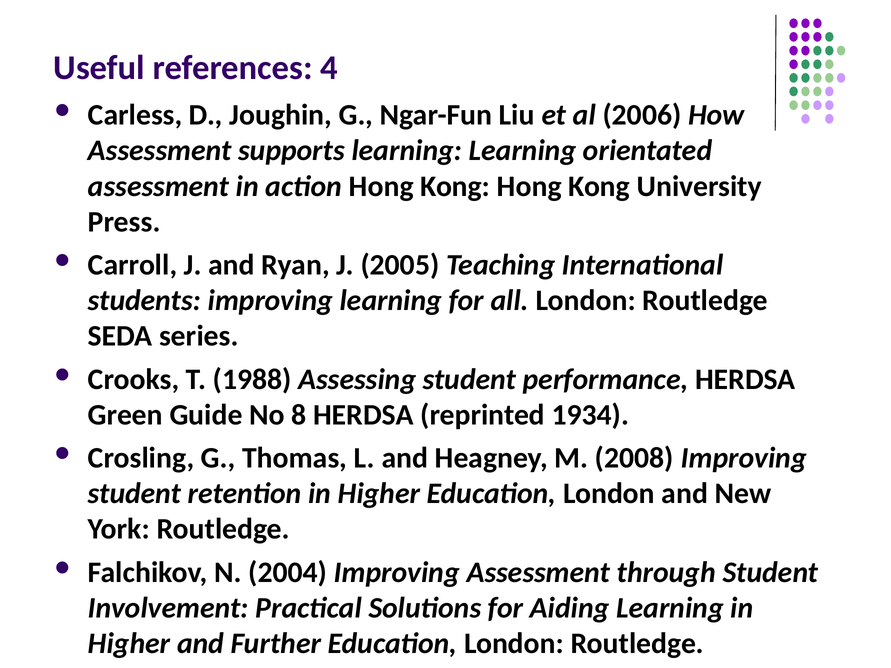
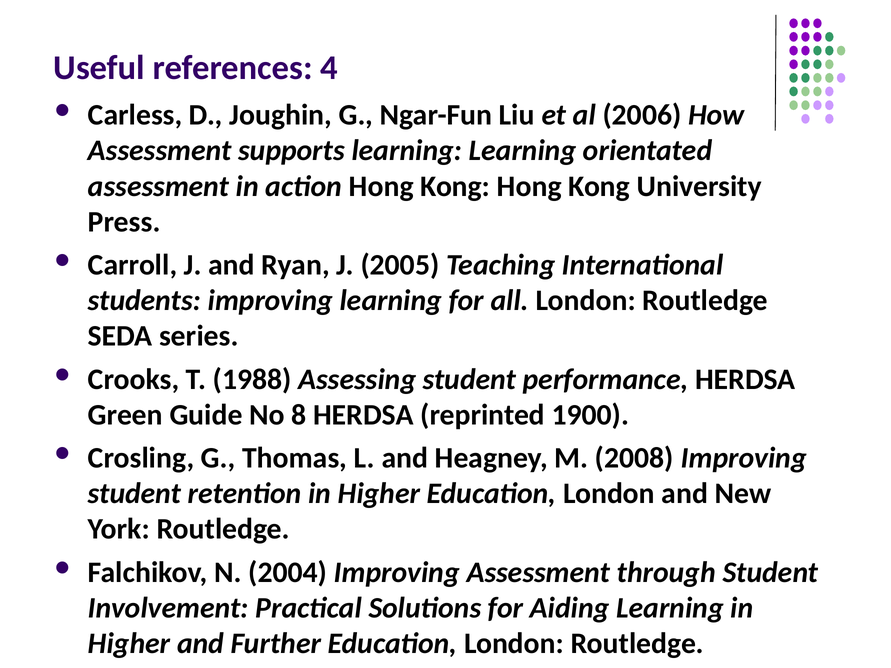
1934: 1934 -> 1900 (590, 415)
